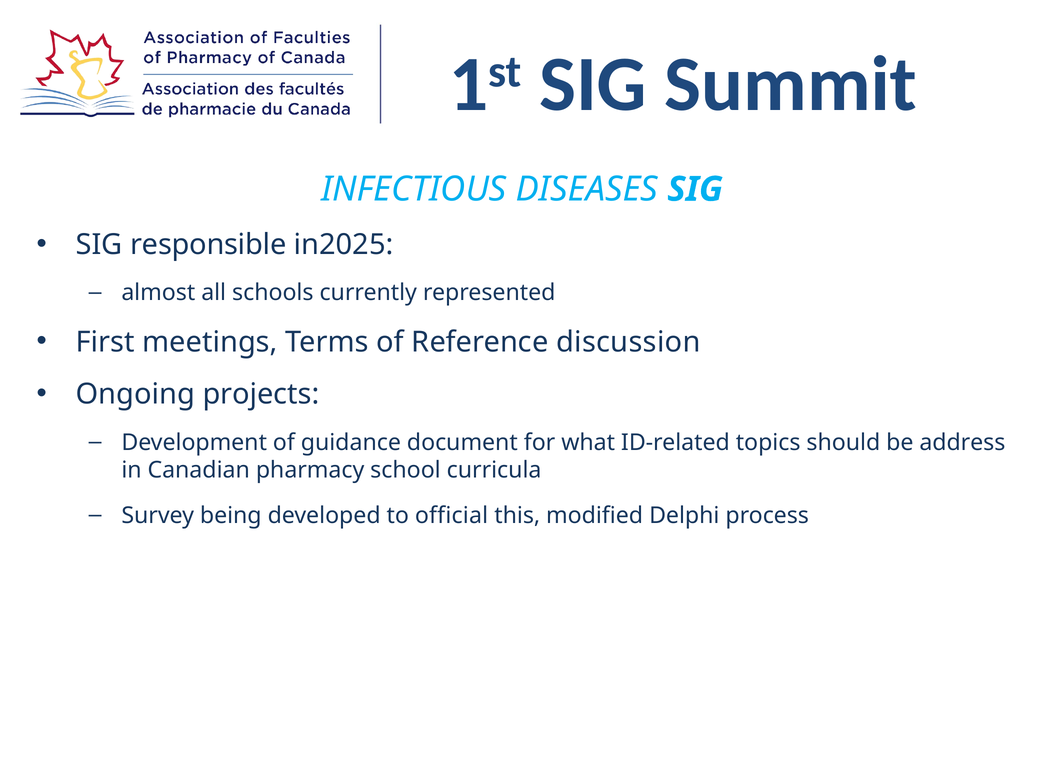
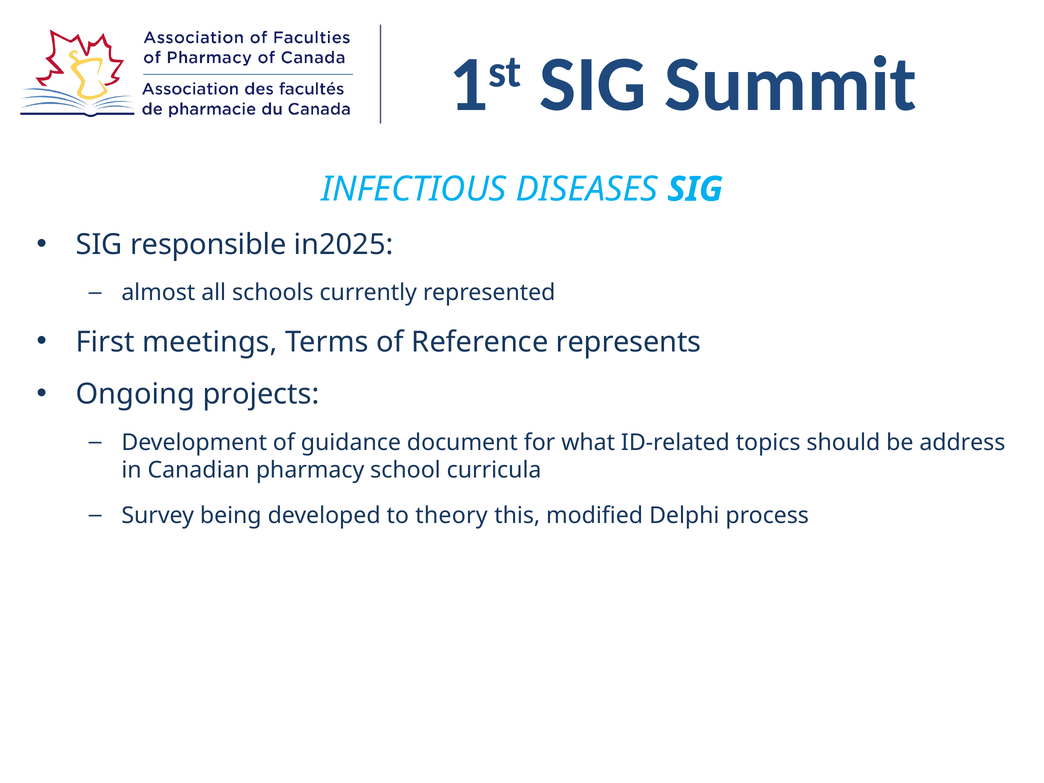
discussion: discussion -> represents (629, 342)
official: official -> theory (452, 515)
